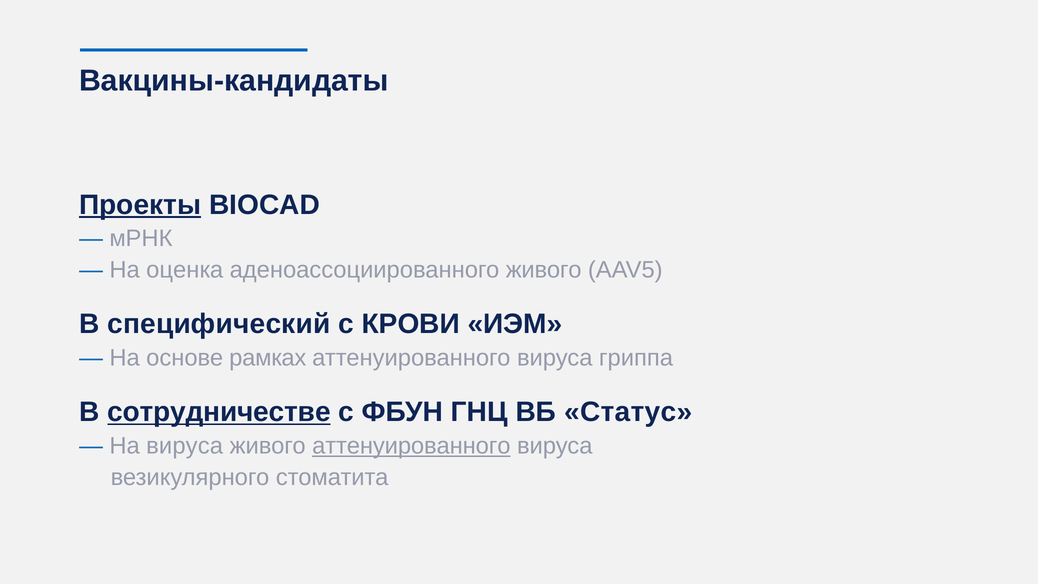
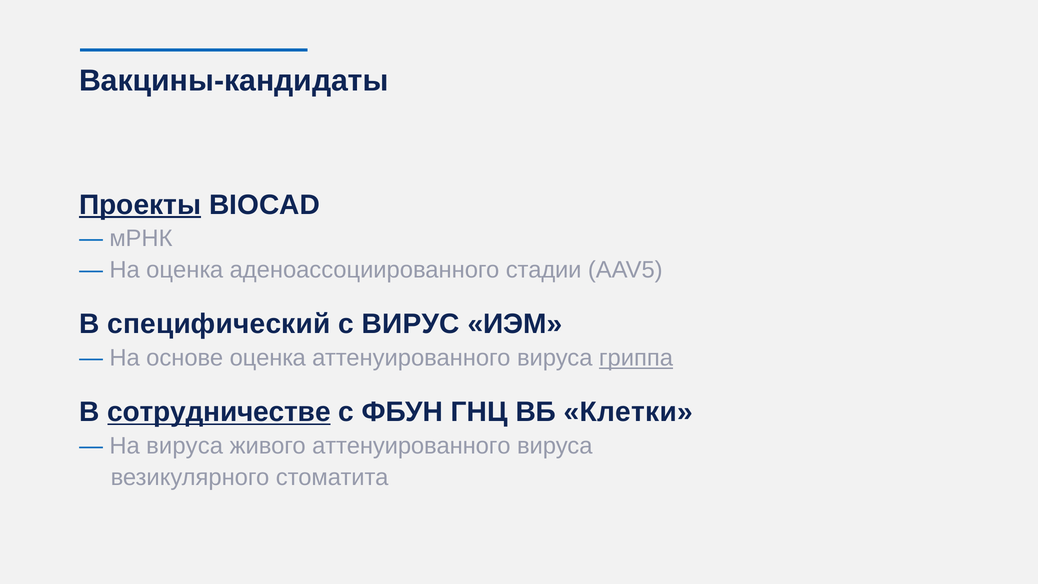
аденоассоциированного живого: живого -> стадии (544, 270)
КРОВИ: КРОВИ -> ВИРУС (411, 324)
основе рамках: рамках -> оценка (268, 358)
гриппа underline: none -> present (636, 358)
Статус: Статус -> Клетки (628, 412)
аттенуированного underline: present -> none (411, 446)
